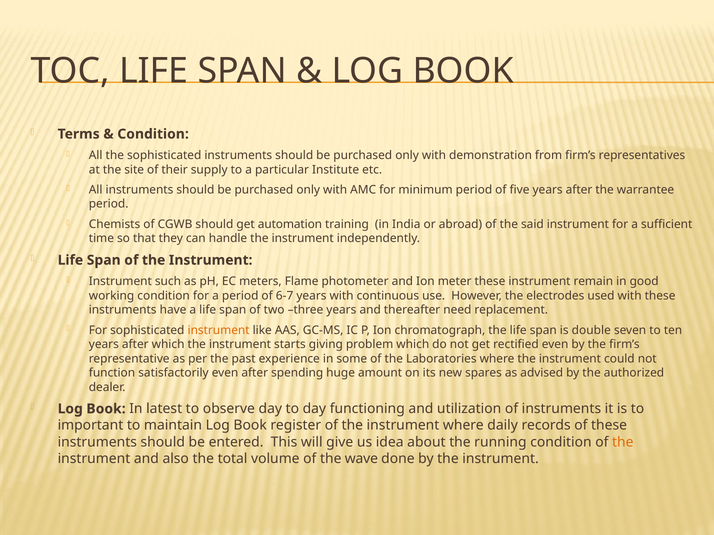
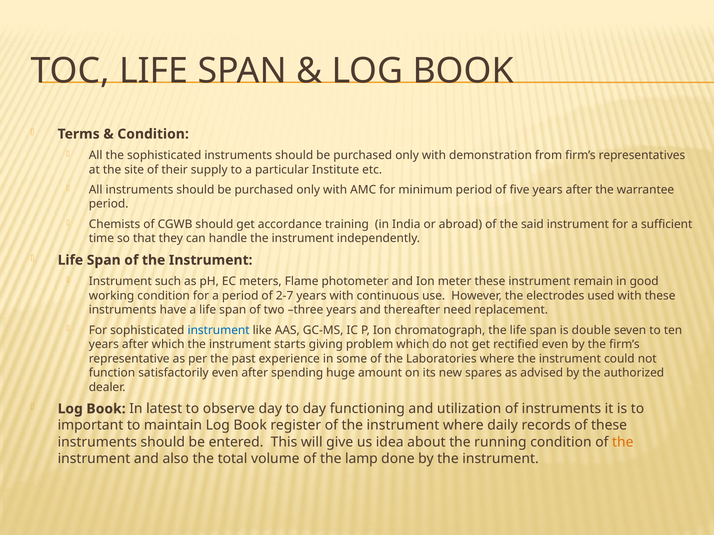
automation: automation -> accordance (290, 224)
6-7: 6-7 -> 2-7 (285, 296)
instrument colour: orange -> blue (219, 330)
wave: wave -> lamp (361, 459)
